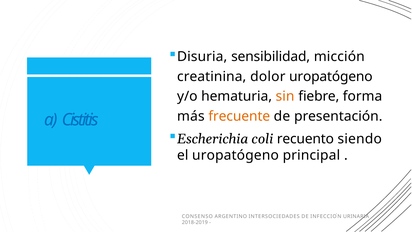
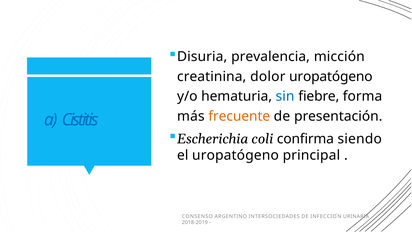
sensibilidad: sensibilidad -> prevalencia (271, 57)
sin colour: orange -> blue (285, 96)
recuento: recuento -> confirma (305, 139)
